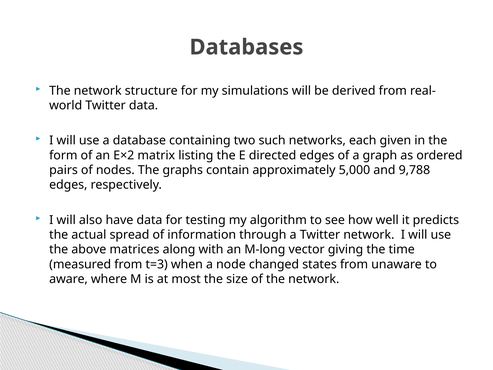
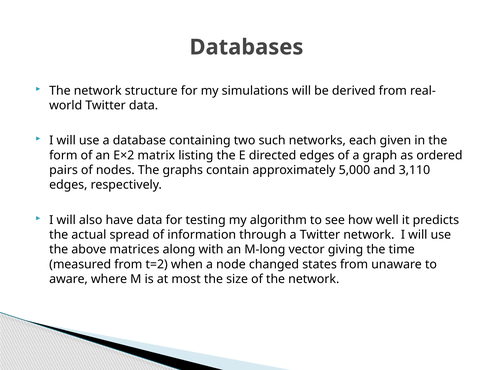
9,788: 9,788 -> 3,110 (414, 170)
t=3: t=3 -> t=2 (157, 264)
